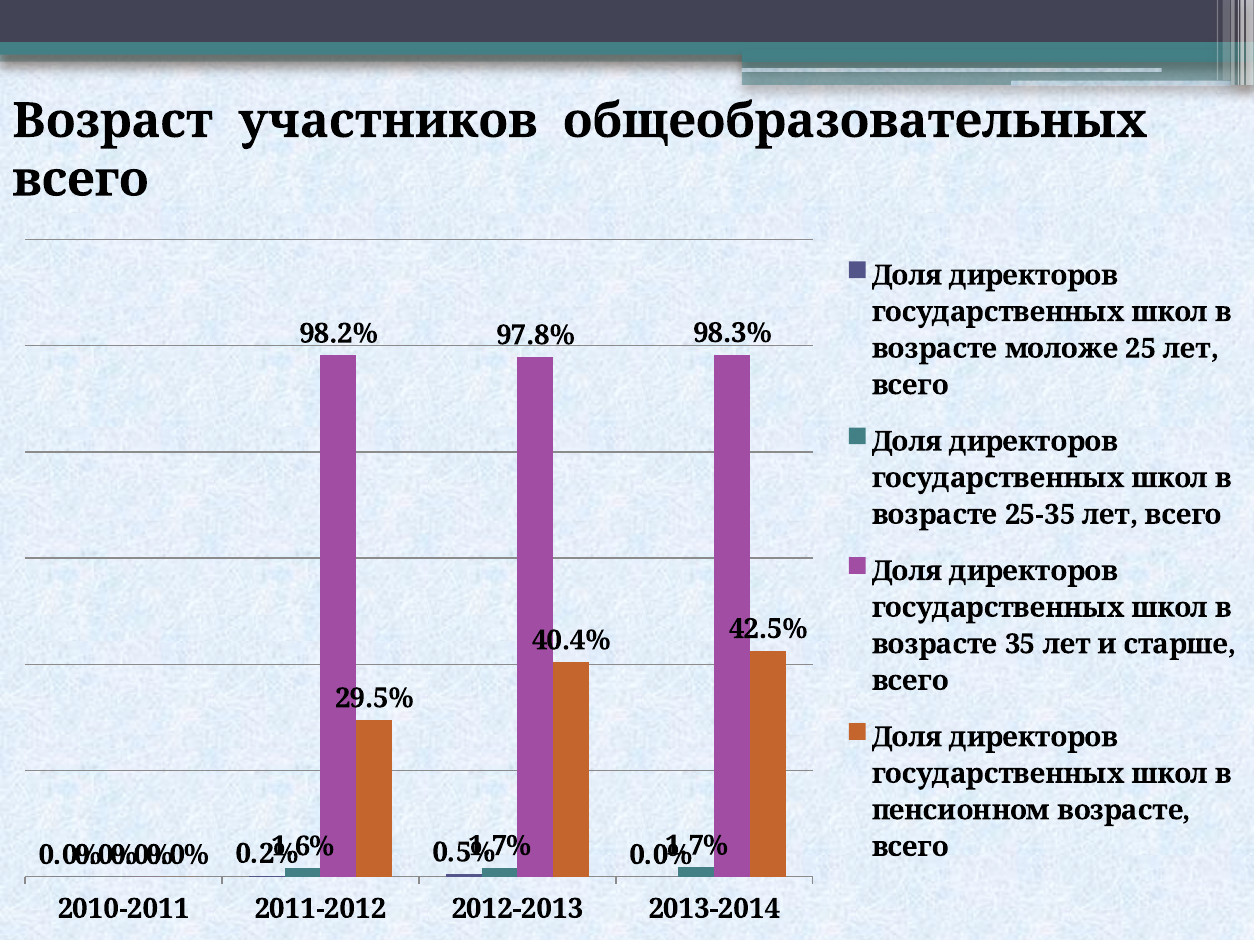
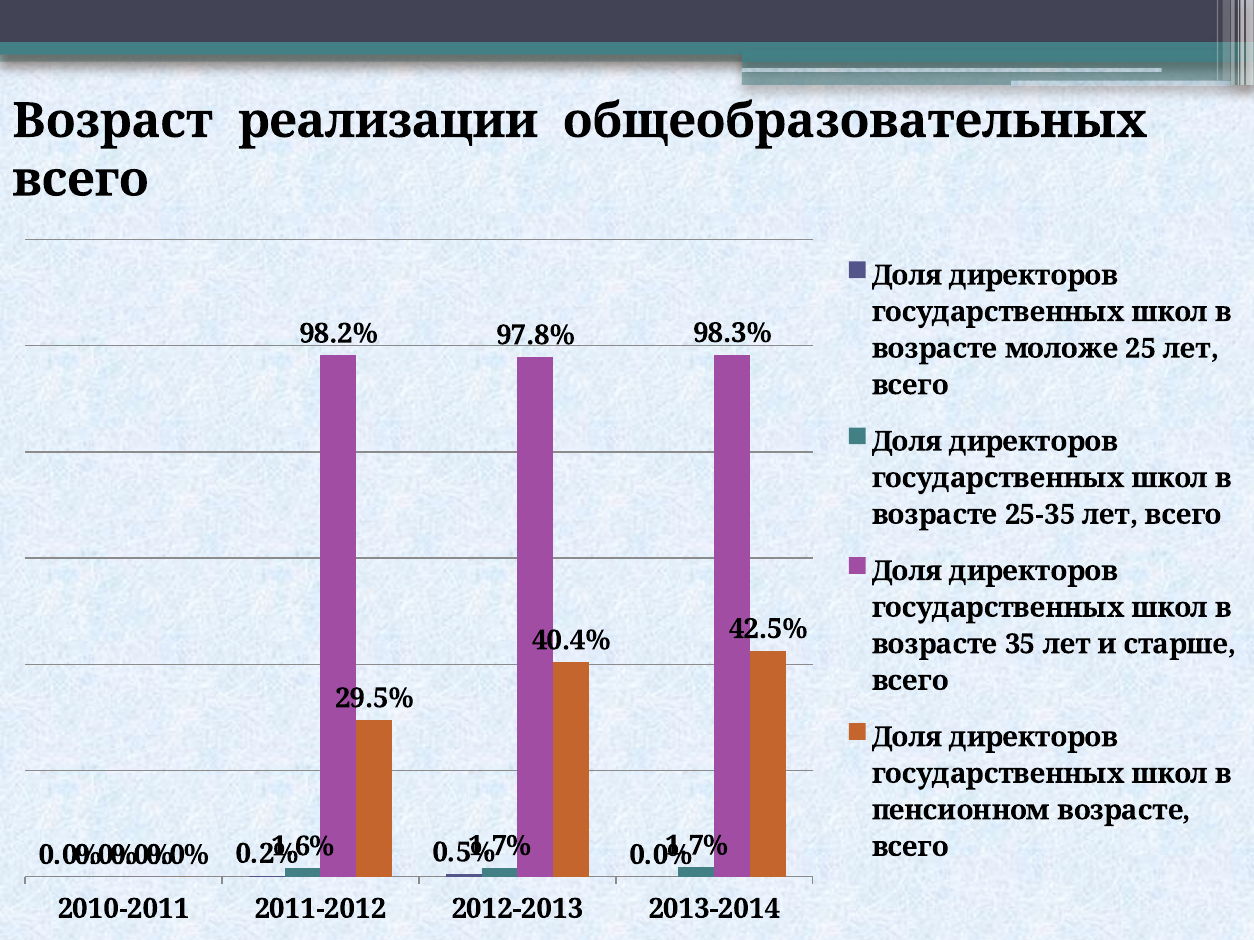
участников: участников -> реализации (388, 121)
